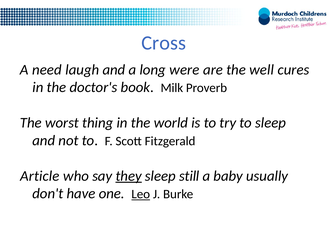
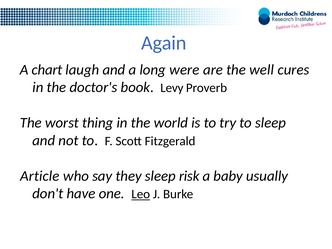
Cross: Cross -> Again (164, 43)
need: need -> chart (47, 70)
Milk: Milk -> Levy (172, 88)
they underline: present -> none (129, 176)
still: still -> risk (189, 176)
